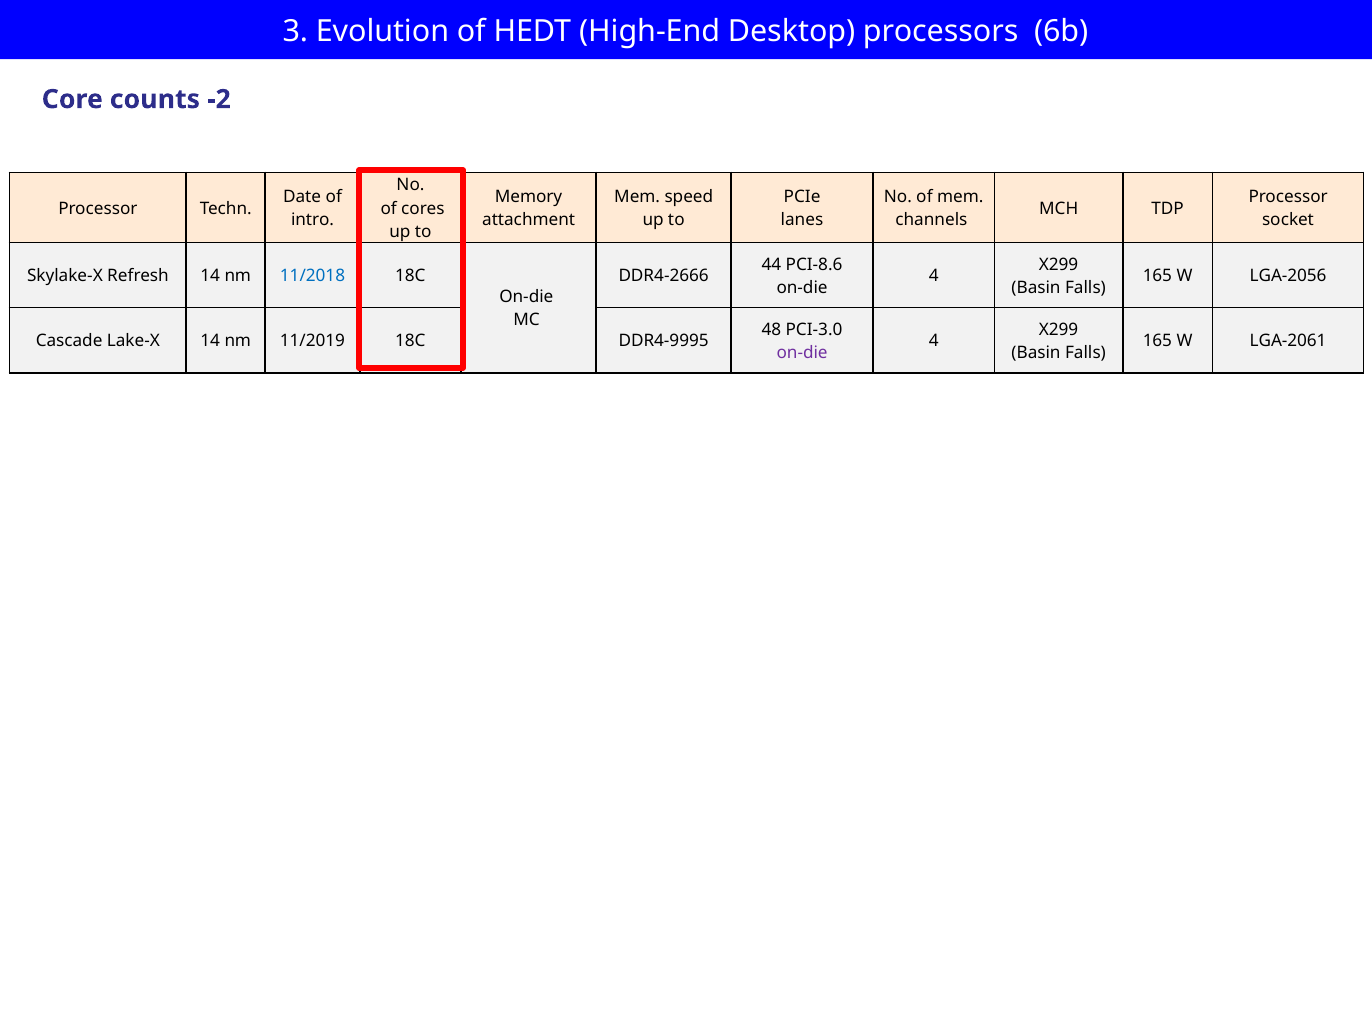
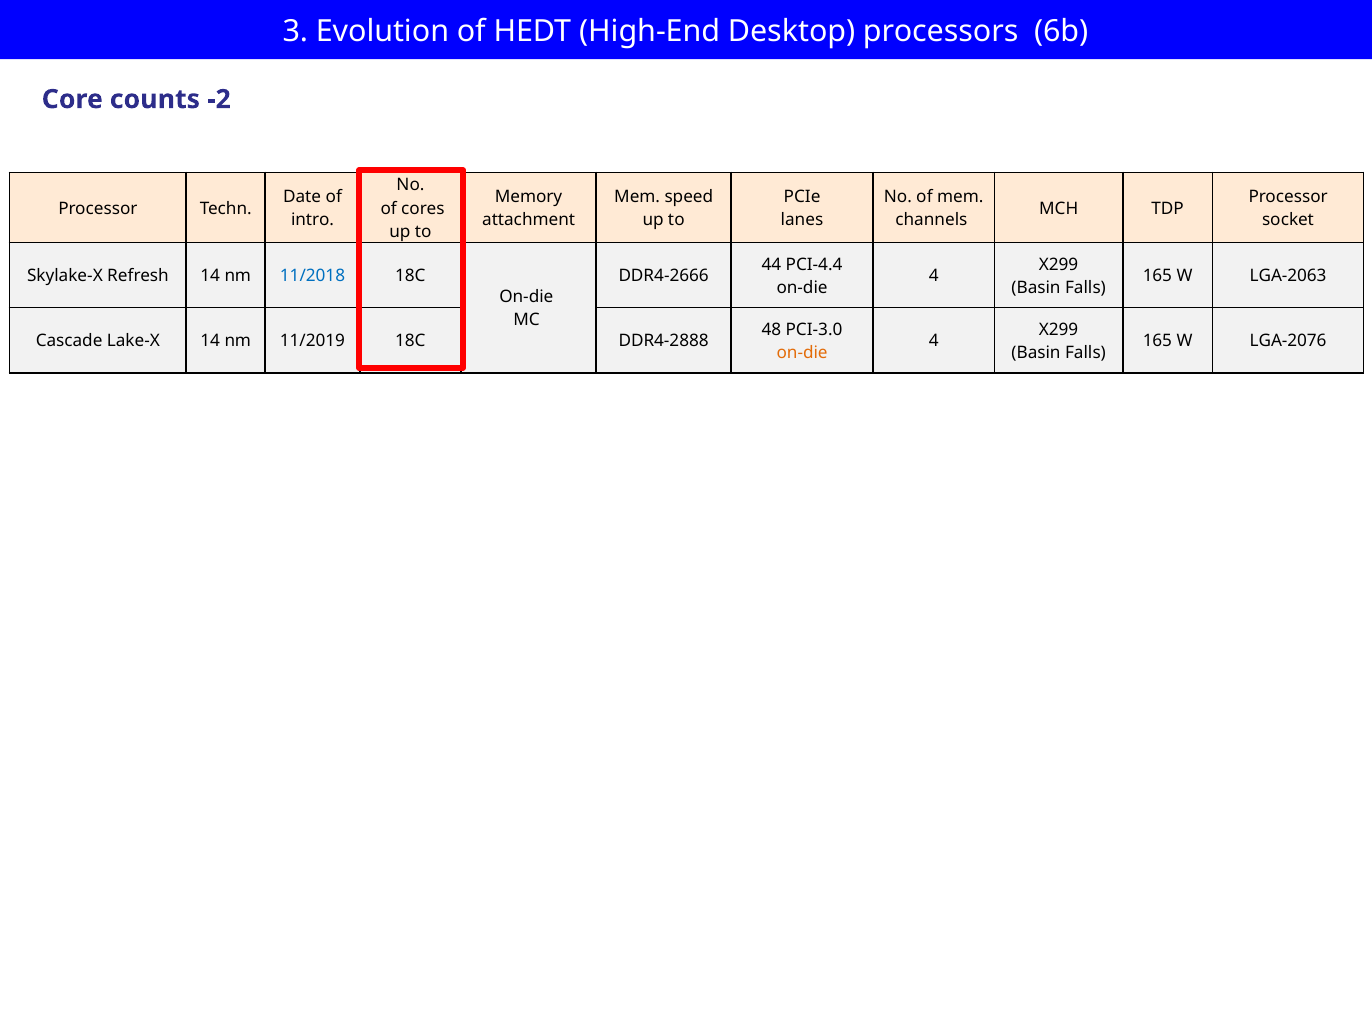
PCI-8.6: PCI-8.6 -> PCI-4.4 (814, 264)
LGA-2056: LGA-2056 -> LGA-2063 (1288, 276)
DDR4-9995: DDR4-9995 -> DDR4-2888 (664, 341)
LGA-2061: LGA-2061 -> LGA-2076 (1288, 341)
on-die colour: purple -> orange (802, 353)
